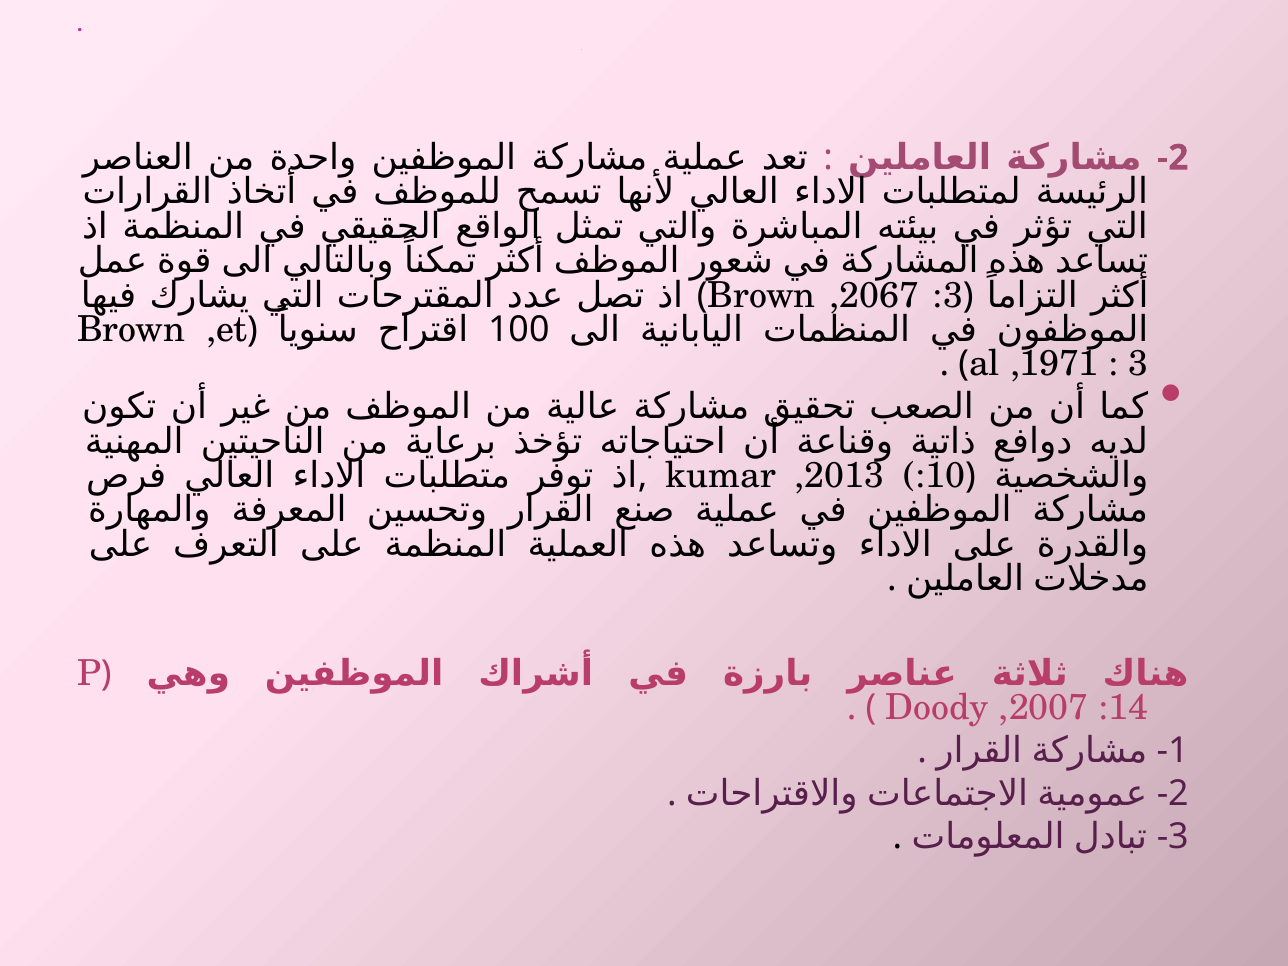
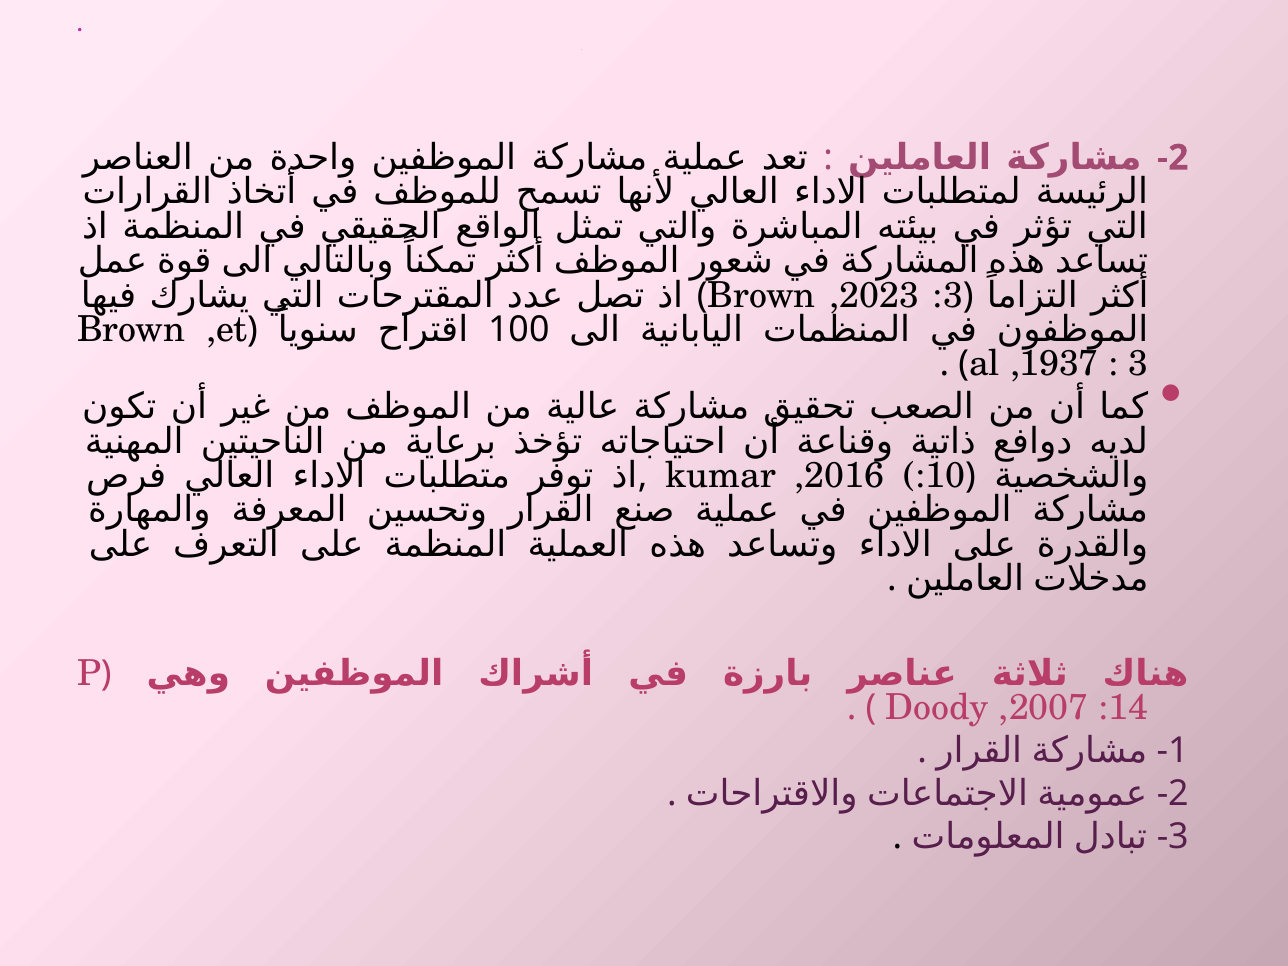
,2067: ,2067 -> ,2023 (874, 295)
,1971: ,1971 -> ,1937 (1055, 364)
,2013: ,2013 -> ,2016 (840, 476)
